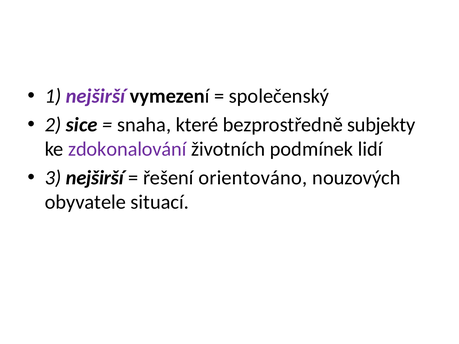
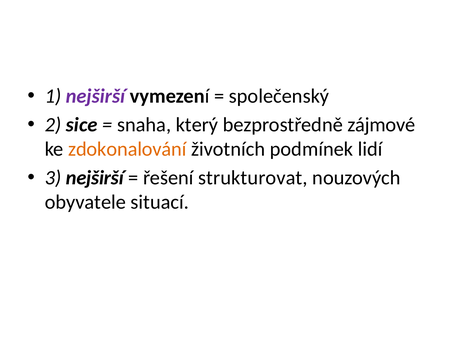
které: které -> který (197, 125)
subjekty: subjekty -> zájmové (381, 125)
zdokonalování colour: purple -> orange (127, 149)
orientováno: orientováno -> strukturovat (253, 178)
